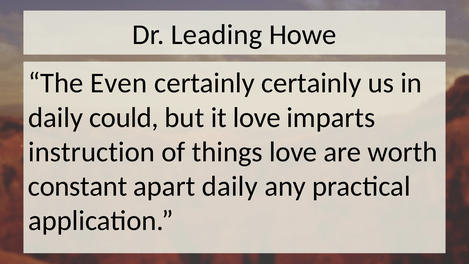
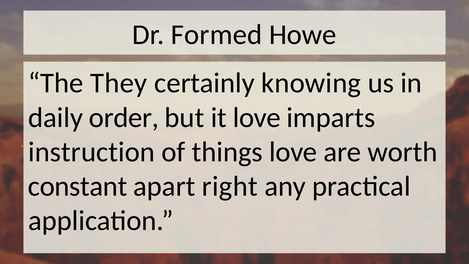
Leading: Leading -> Formed (217, 35)
Even: Even -> They (119, 83)
certainly certainly: certainly -> knowing (311, 83)
could: could -> order (124, 117)
apart daily: daily -> right (230, 186)
